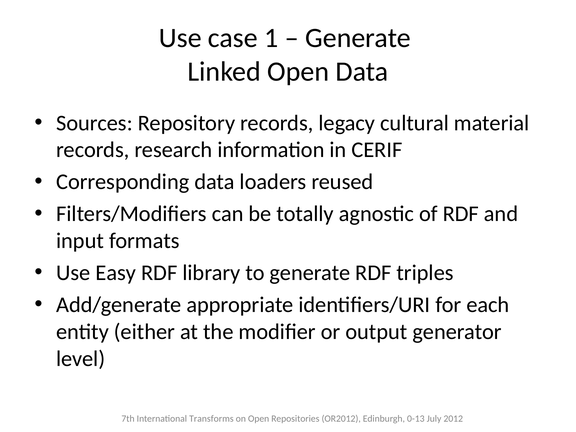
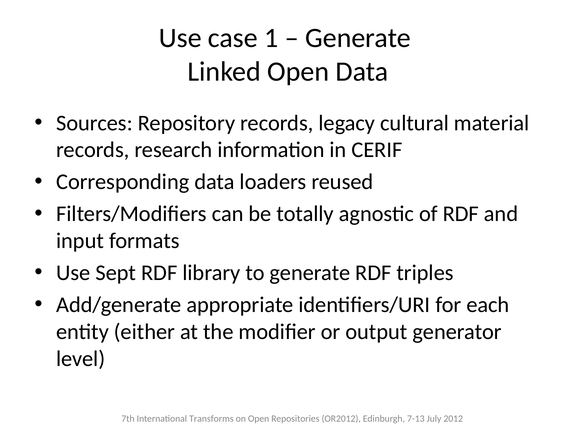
Easy: Easy -> Sept (116, 273)
0-13: 0-13 -> 7-13 (416, 419)
